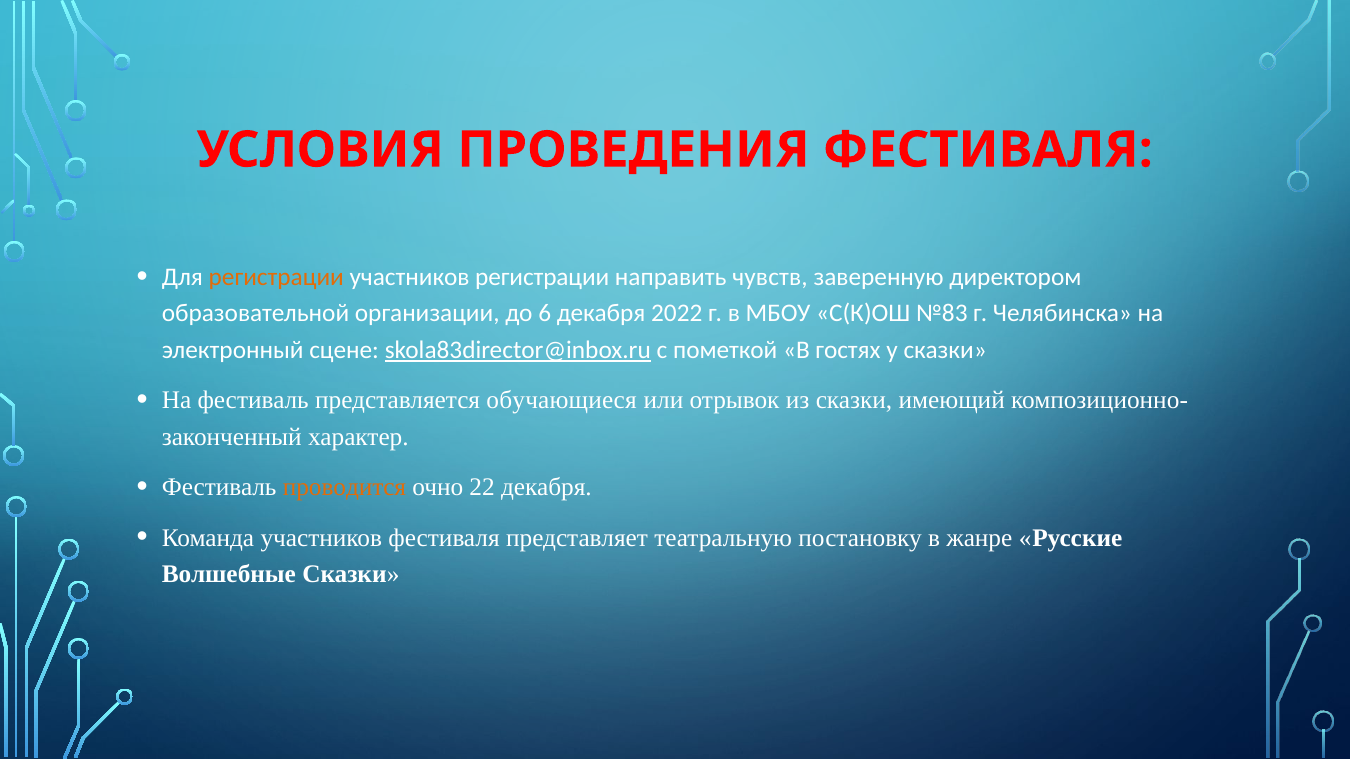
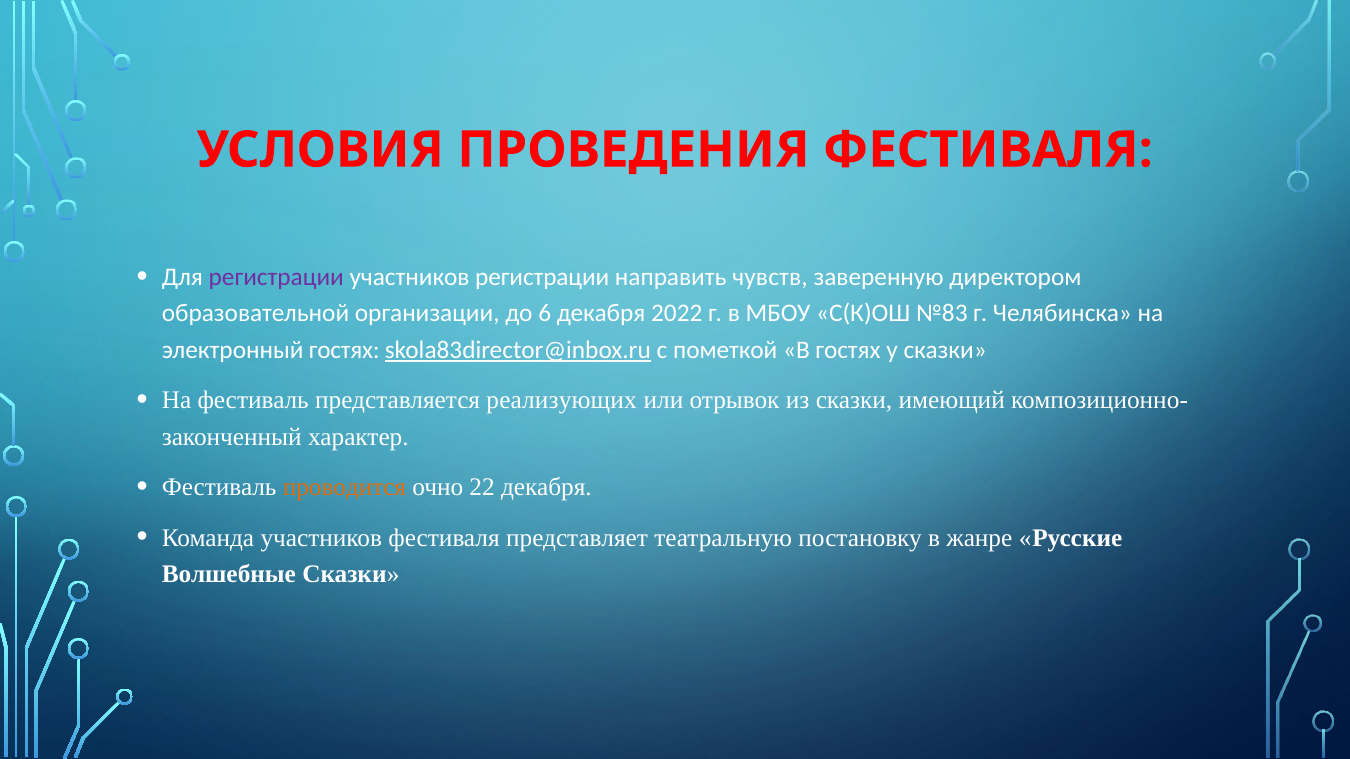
регистрации colour: orange -> purple (276, 277)
электронный сцене: сцене -> гостях (344, 350)
обучающиеся: обучающиеся -> реализующих (562, 401)
